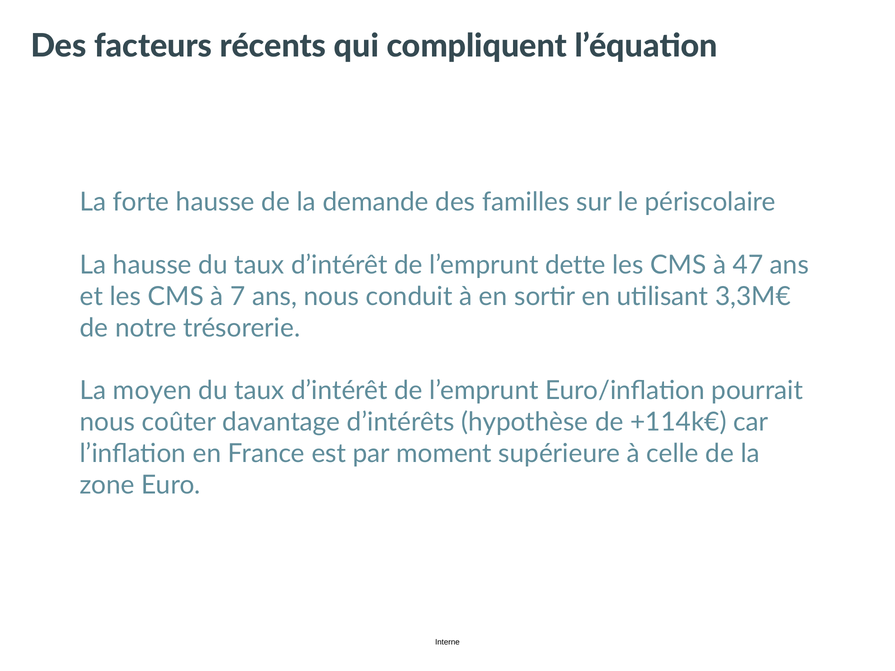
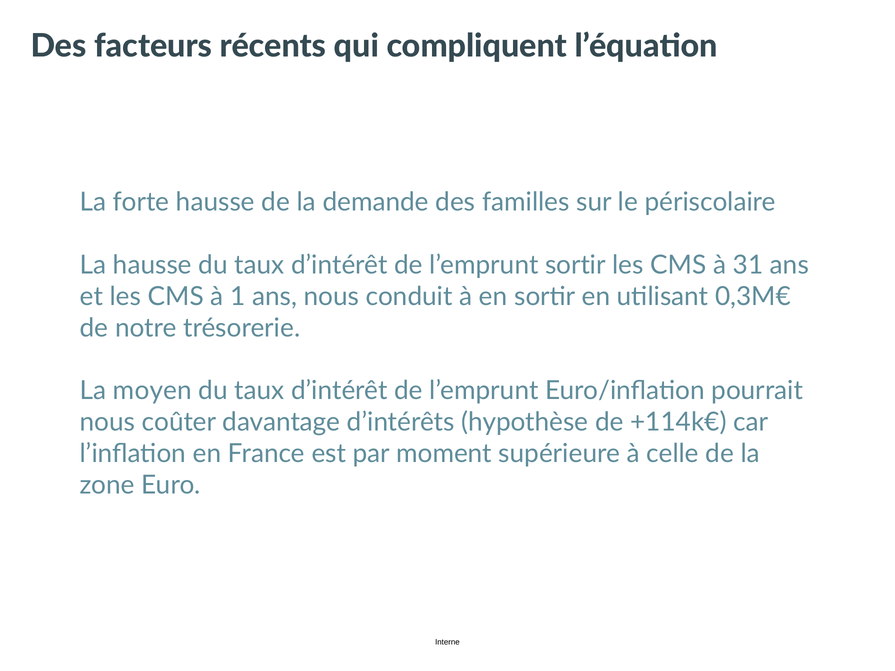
l’emprunt dette: dette -> sortir (575, 265)
47: 47 -> 31 (748, 265)
7: 7 -> 1 (238, 297)
3,3M€: 3,3M€ -> 0,3M€ (753, 297)
